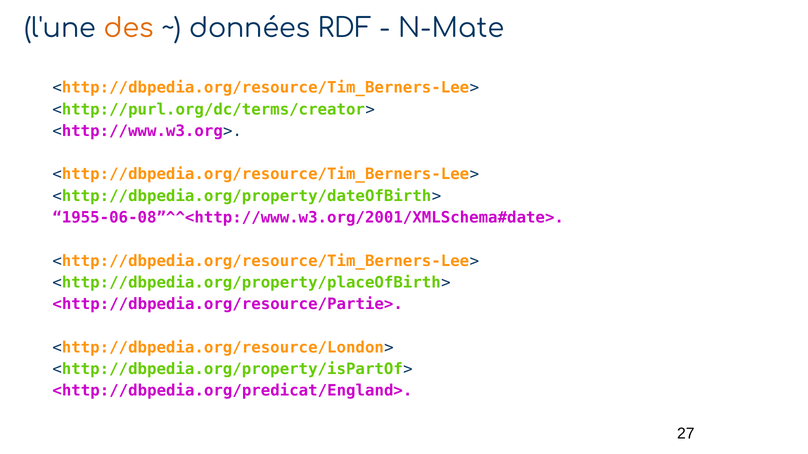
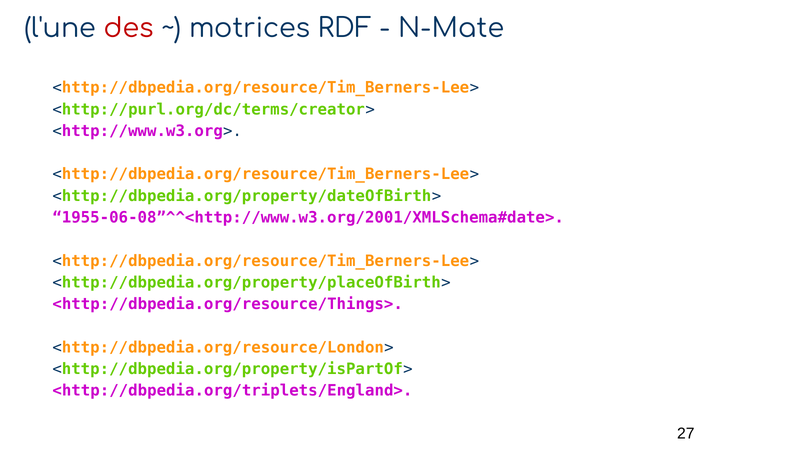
des colour: orange -> red (129, 28)
données: données -> motrices (250, 28)
<http://dbpedia.org/resource/Partie>: <http://dbpedia.org/resource/Partie> -> <http://dbpedia.org/resource/Things> (228, 304)
<http://dbpedia.org/predicat/England>: <http://dbpedia.org/predicat/England> -> <http://dbpedia.org/triplets/England> (232, 391)
